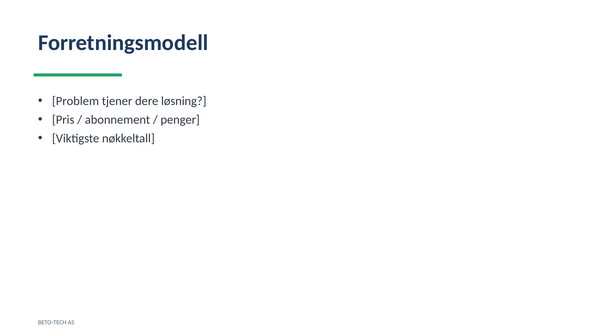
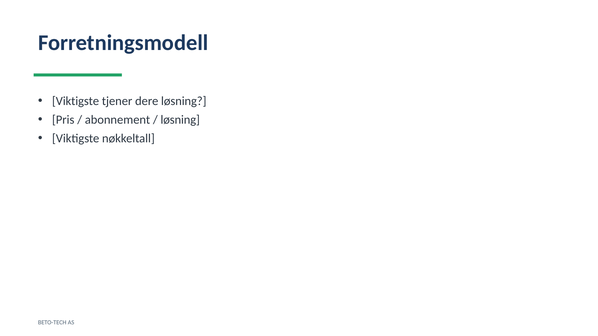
Problem: Problem -> Viktigste (76, 101)
penger: penger -> løsning (180, 120)
